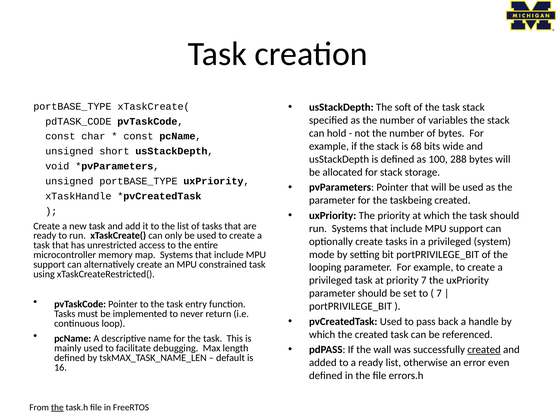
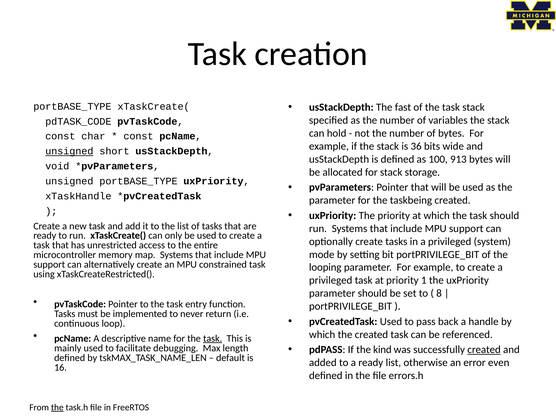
soft: soft -> fast (403, 107)
68: 68 -> 36 (416, 146)
unsigned underline: none -> present (69, 151)
288: 288 -> 913 (458, 159)
priority 7: 7 -> 1 (424, 280)
7: 7 -> 8 (439, 293)
task underline: none -> present (213, 338)
wall: wall -> kind (382, 350)
